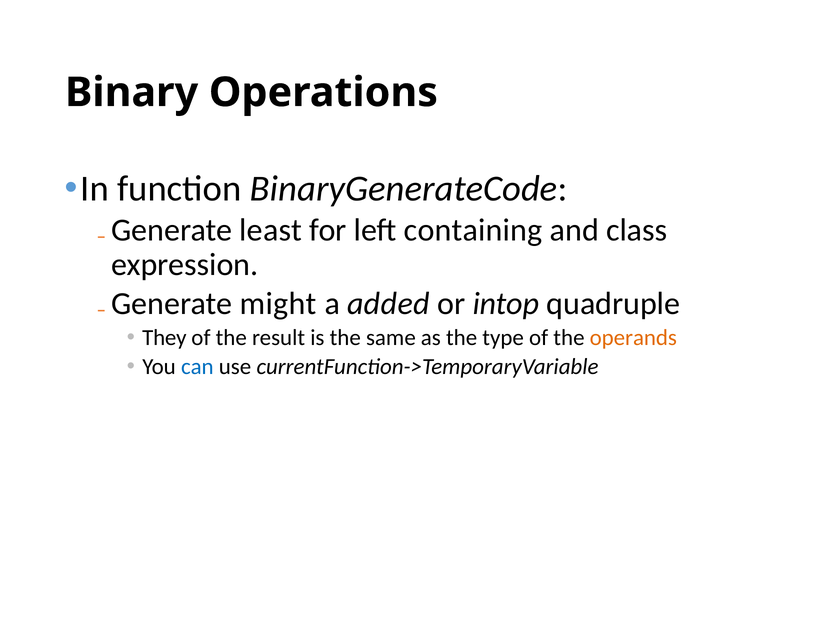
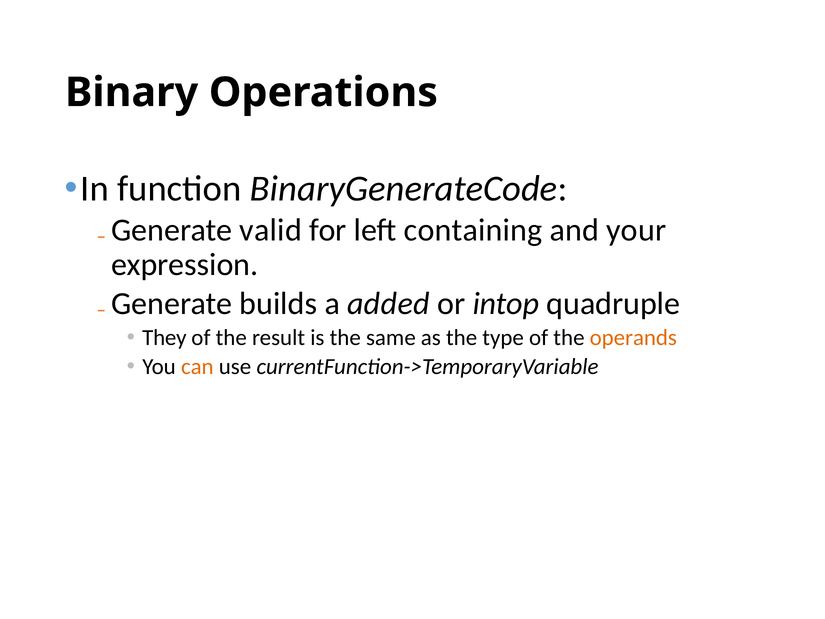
least: least -> valid (271, 230)
class: class -> your (636, 230)
might: might -> builds (278, 303)
can colour: blue -> orange (197, 367)
